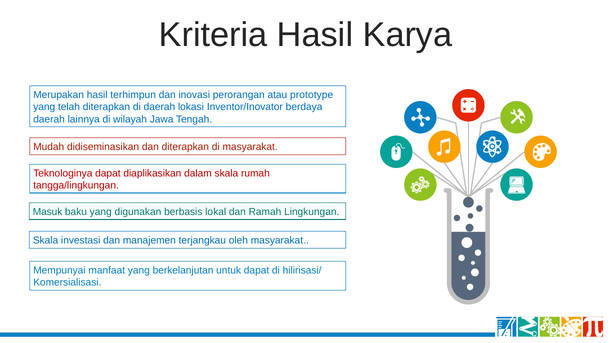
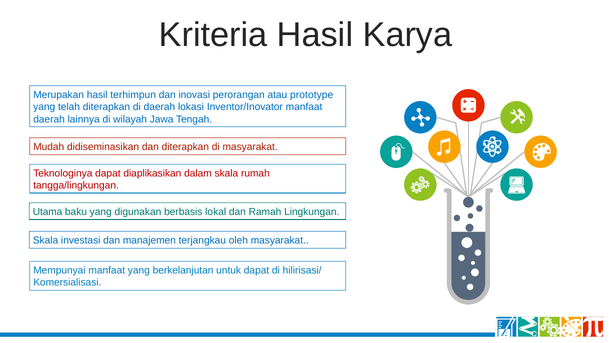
Inventor/Inovator berdaya: berdaya -> manfaat (304, 107)
Masuk: Masuk -> Utama (48, 212)
